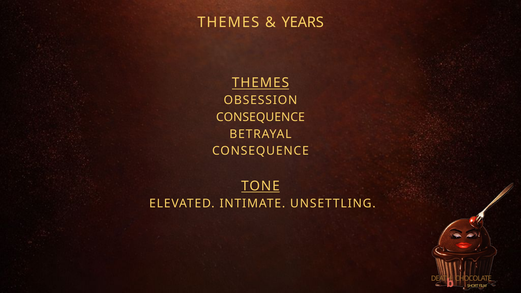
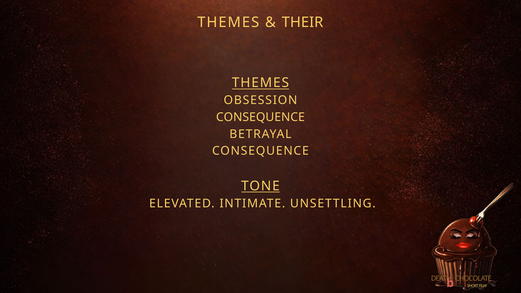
YEARS: YEARS -> THEIR (303, 22)
